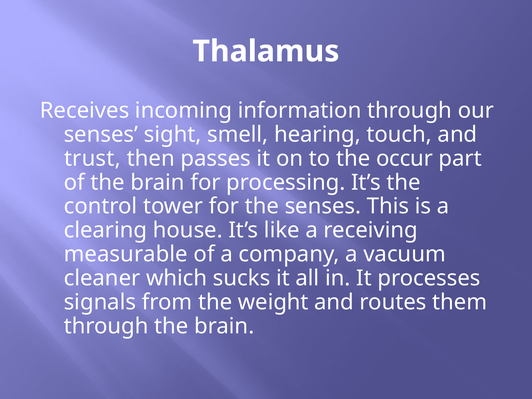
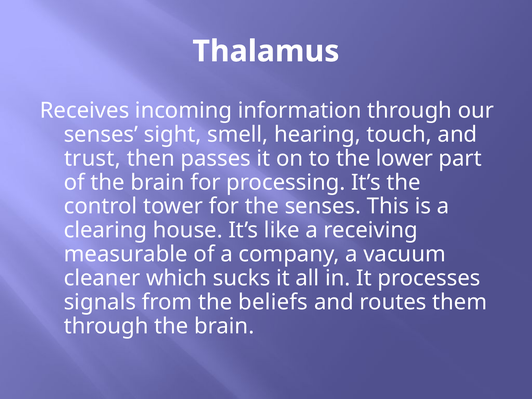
occur: occur -> lower (404, 158)
weight: weight -> beliefs (273, 302)
